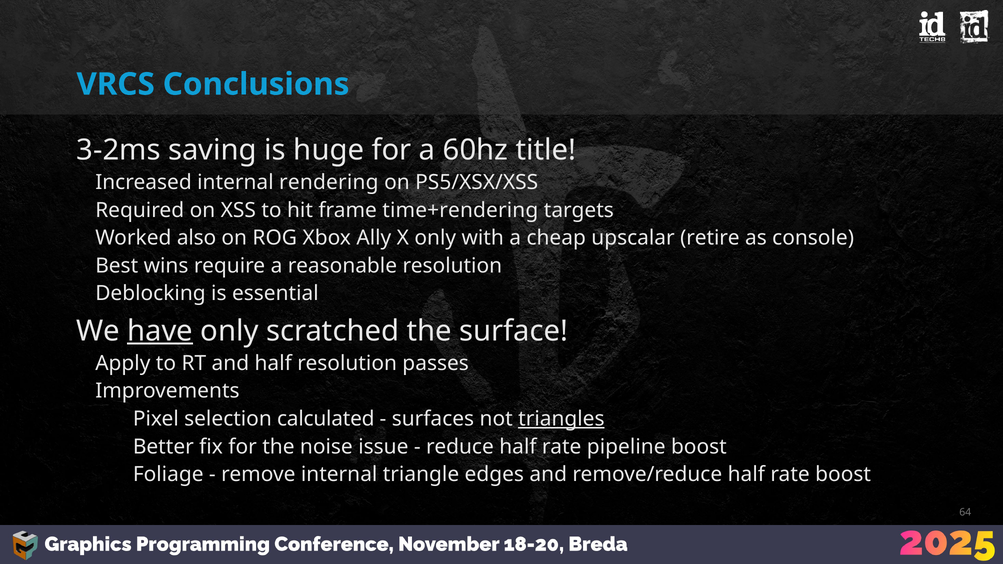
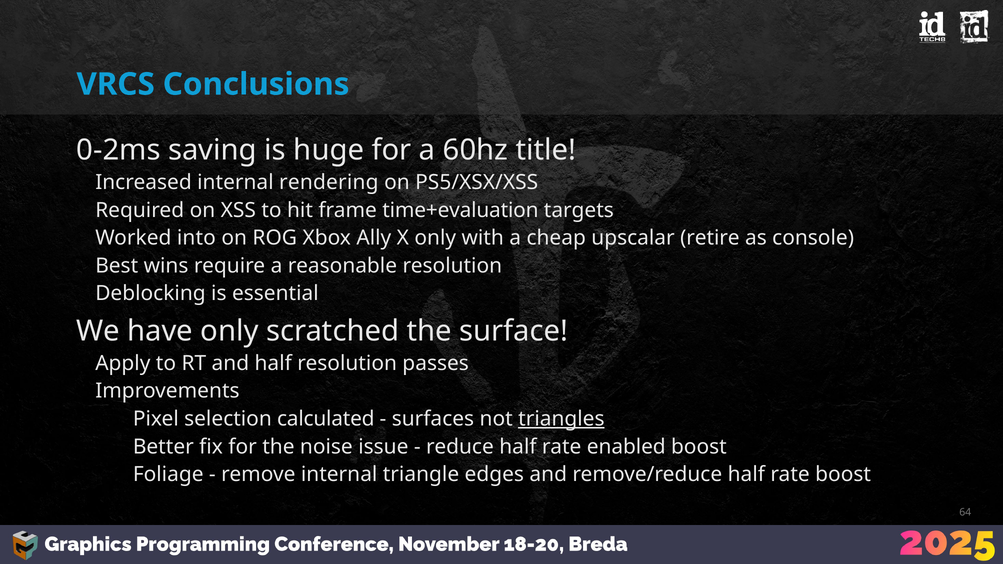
3-2ms: 3-2ms -> 0-2ms (119, 150)
time+rendering: time+rendering -> time+evaluation (460, 210)
also: also -> into (196, 238)
have underline: present -> none (160, 331)
pipeline: pipeline -> enabled (626, 447)
